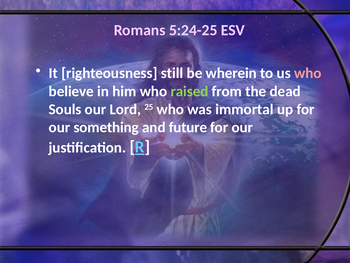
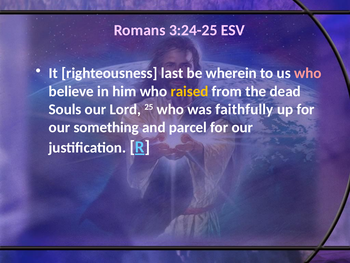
5:24-25: 5:24-25 -> 3:24-25 (193, 30)
still: still -> last (172, 73)
raised colour: light green -> yellow (189, 91)
immortal: immortal -> faithfully (244, 109)
future: future -> parcel (188, 127)
